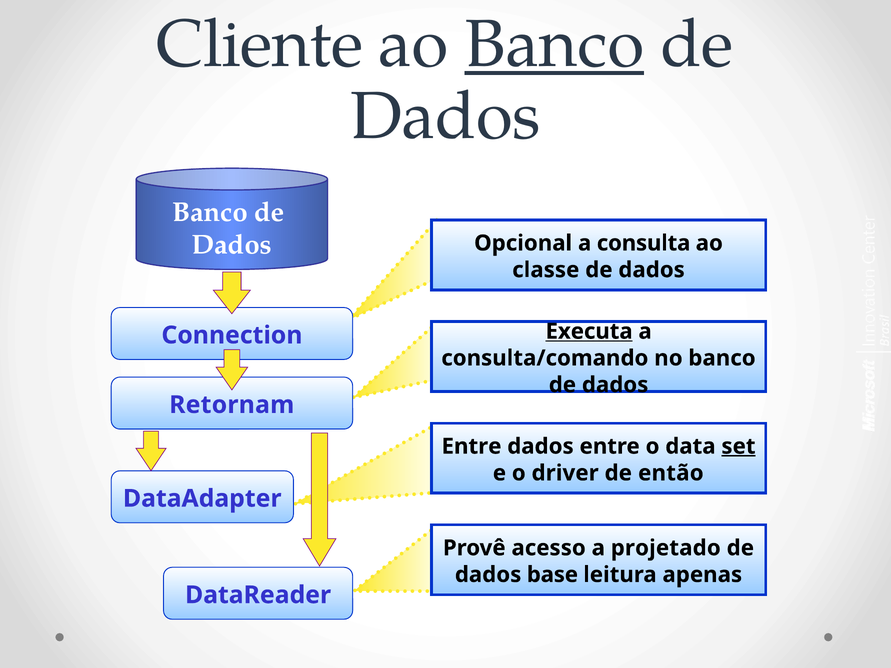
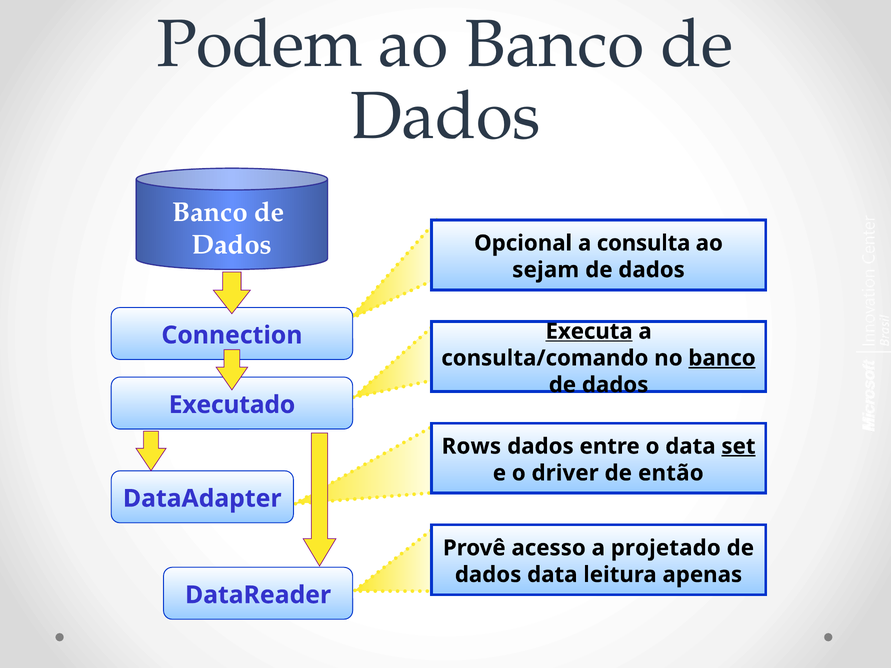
Cliente: Cliente -> Podem (260, 44)
Banco underline: present -> none (554, 44)
classe: classe -> sejam (546, 270)
banco underline: none -> present (722, 358)
Retornam: Retornam -> Executado (232, 405)
Entre: Entre -> Rows (471, 446)
dados base: base -> data (552, 575)
